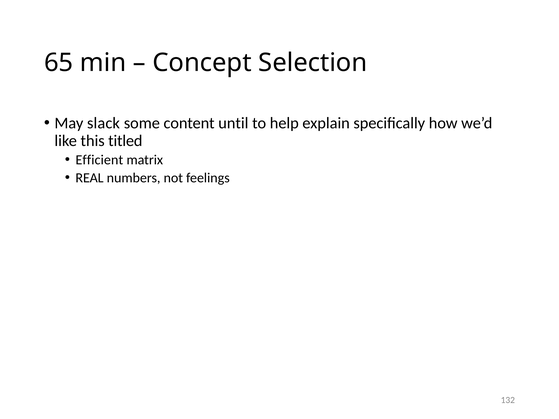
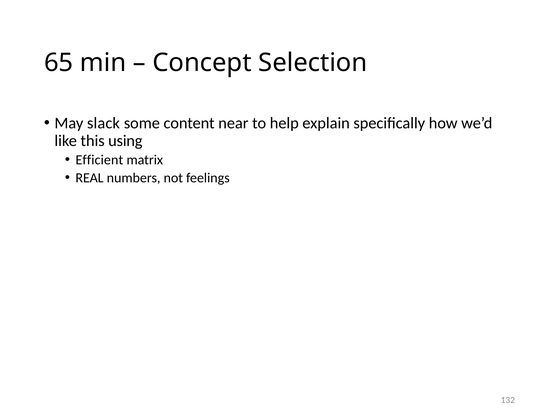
until: until -> near (233, 123)
titled: titled -> using (125, 141)
